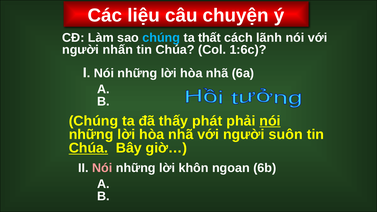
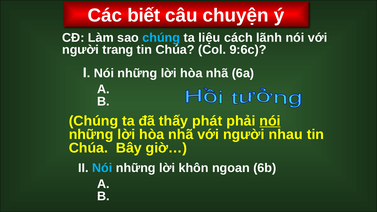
liệu: liệu -> biết (144, 15)
thất: thất -> liệu (209, 38)
nhấn: nhấn -> trang (118, 50)
1:6c: 1:6c -> 9:6c (248, 50)
suôn: suôn -> nhau (286, 134)
Chúa underline: present -> none (88, 148)
Nói colour: pink -> light blue (102, 168)
